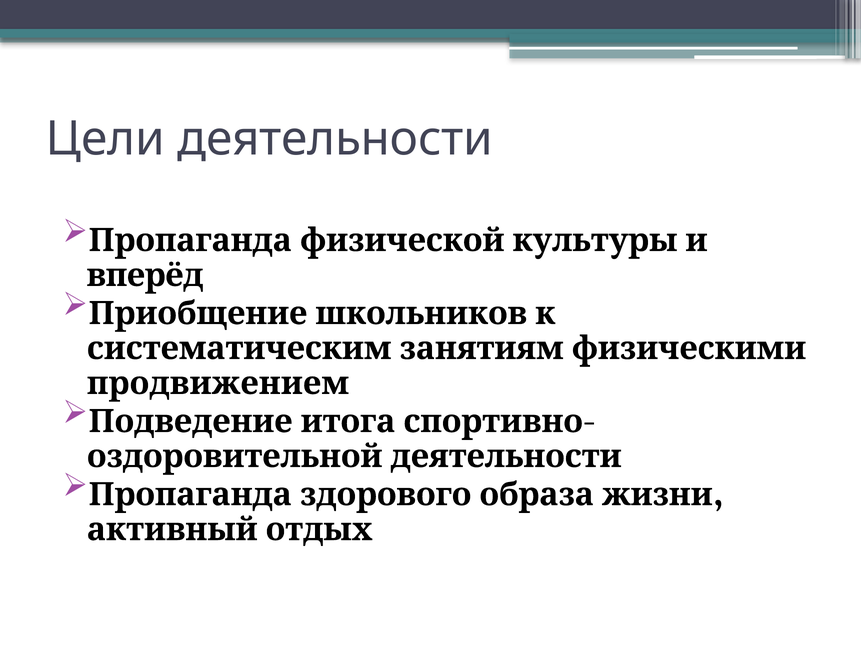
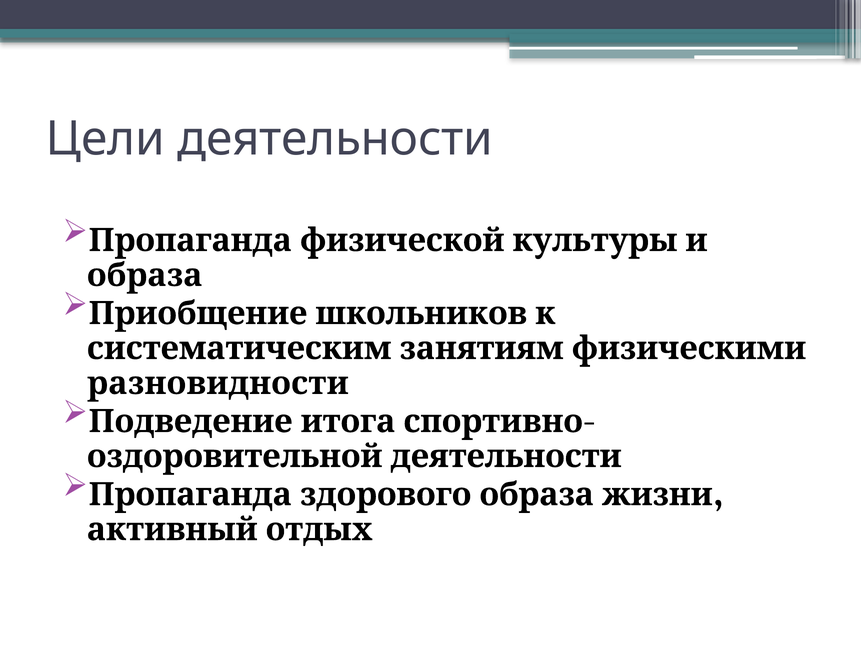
вперёд: вперёд -> образа (145, 275)
продвижением: продвижением -> разновидности (218, 383)
